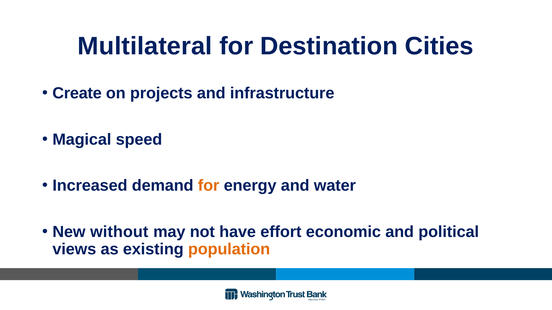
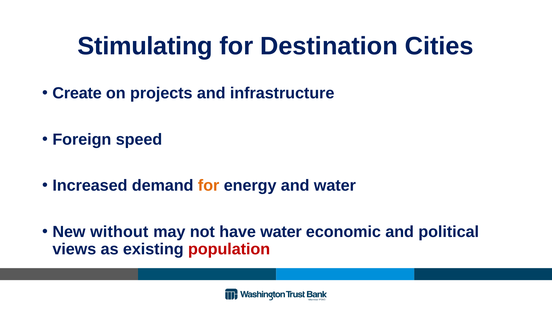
Multilateral: Multilateral -> Stimulating (145, 46)
Magical: Magical -> Foreign (82, 140)
have effort: effort -> water (281, 232)
population colour: orange -> red (229, 250)
